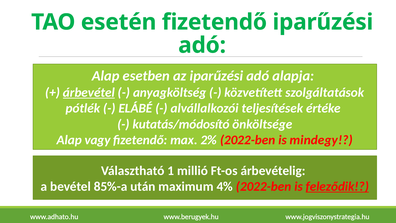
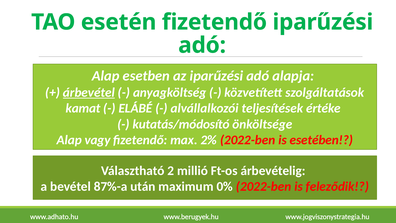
pótlék: pótlék -> kamat (83, 108)
mindegy: mindegy -> esetében (321, 140)
1: 1 -> 2 (171, 170)
85%-a: 85%-a -> 87%-a (111, 186)
4%: 4% -> 0% (225, 186)
feleződik underline: present -> none (337, 186)
